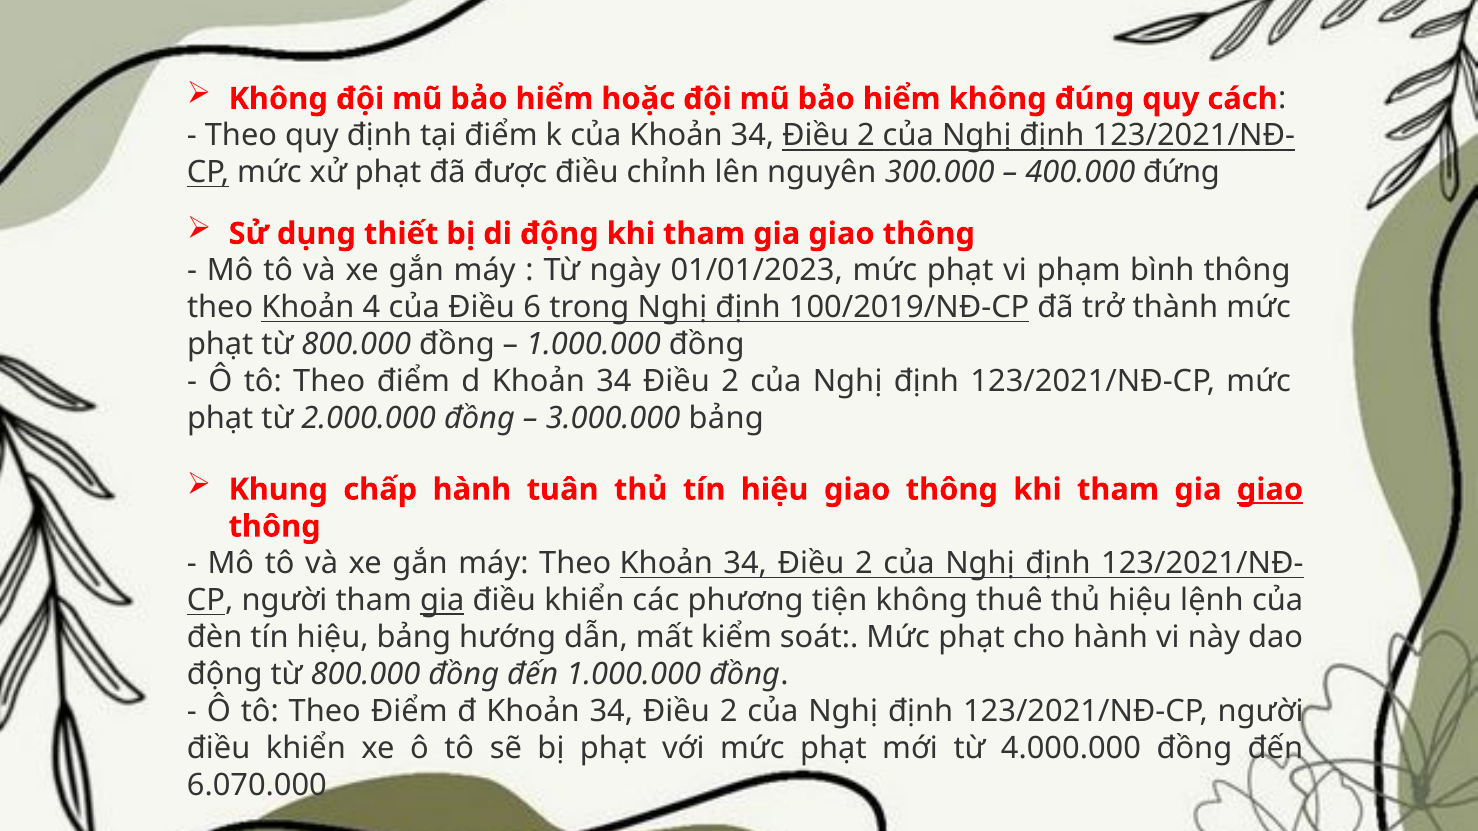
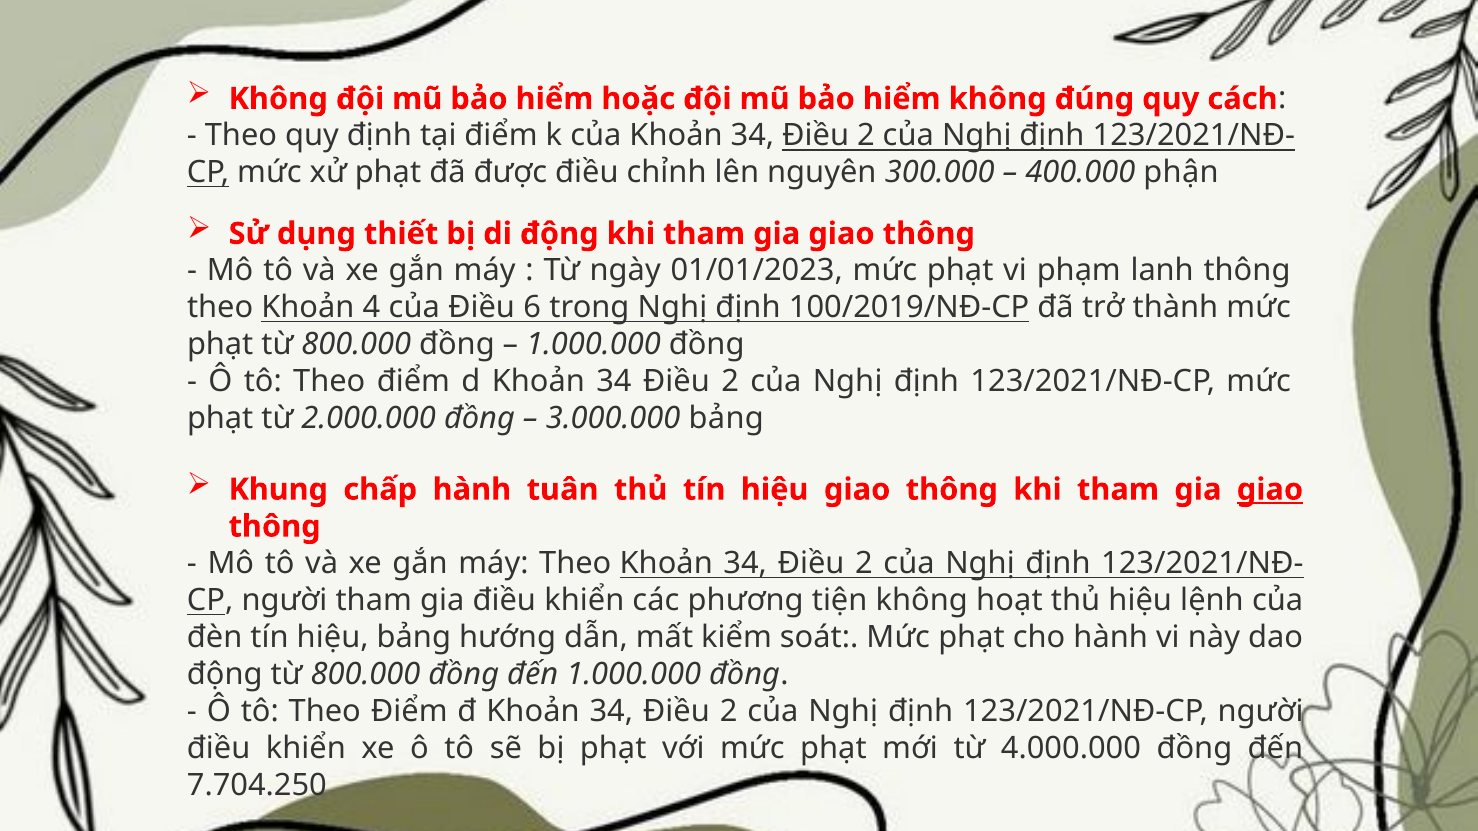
đứng: đứng -> phận (1181, 173)
bình: bình -> lanh (1162, 271)
gia underline: present -> none (442, 601)
thuê: thuê -> hoạt (1009, 601)
6.070.000: 6.070.000 -> 7.704.250 (257, 785)
